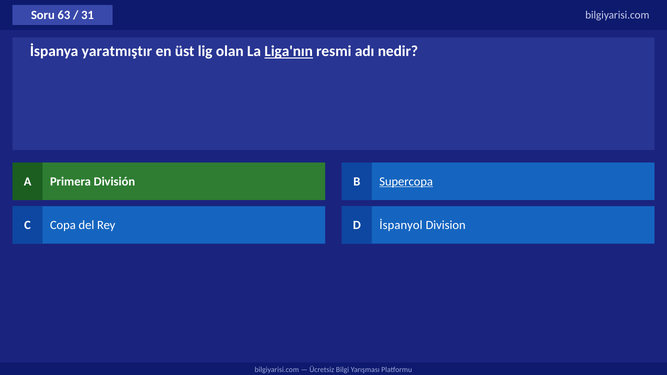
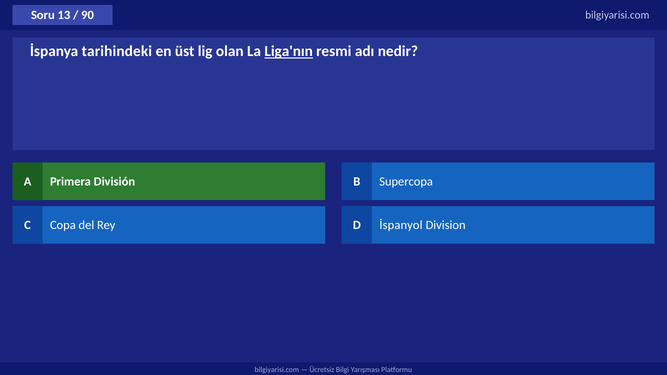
63: 63 -> 13 (64, 15)
31: 31 -> 90 (88, 15)
yaratmıştır: yaratmıştır -> tarihindeki (117, 51)
Supercopa underline: present -> none (406, 182)
